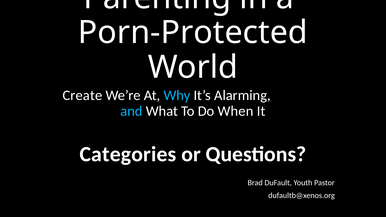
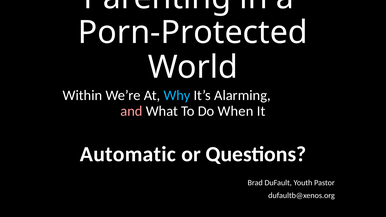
Create: Create -> Within (82, 96)
and colour: light blue -> pink (131, 111)
Categories: Categories -> Automatic (128, 154)
